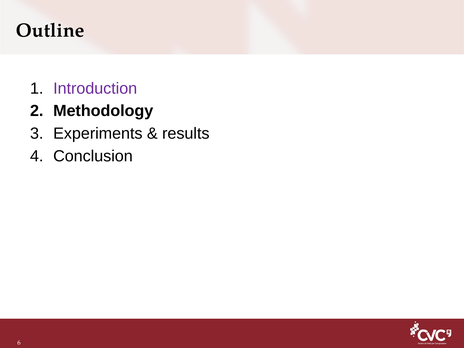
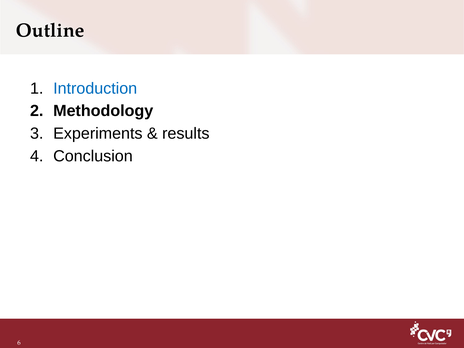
Introduction colour: purple -> blue (95, 88)
